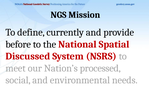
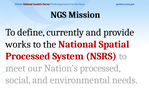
before: before -> works (18, 44)
Discussed: Discussed -> Processed (28, 56)
